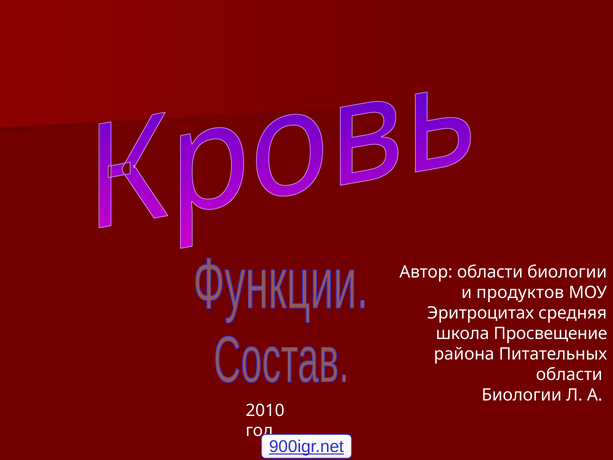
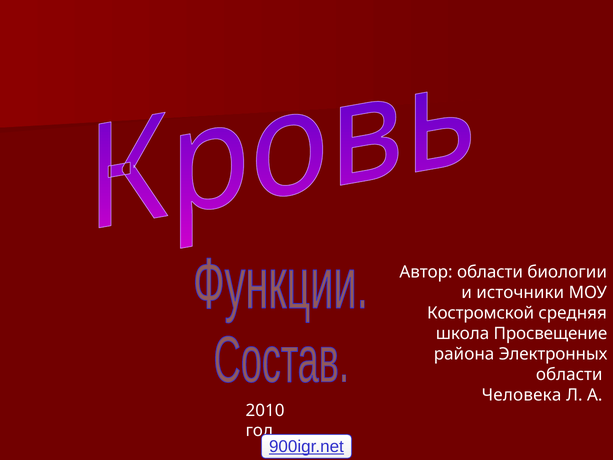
продуктов: продуктов -> источники (520, 293)
Эритроцитах: Эритроцитах -> Костромской (481, 313)
Питательных: Питательных -> Электронных (553, 354)
Биологии: Биологии -> Человека (522, 395)
